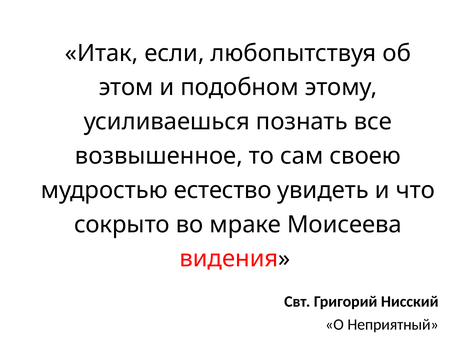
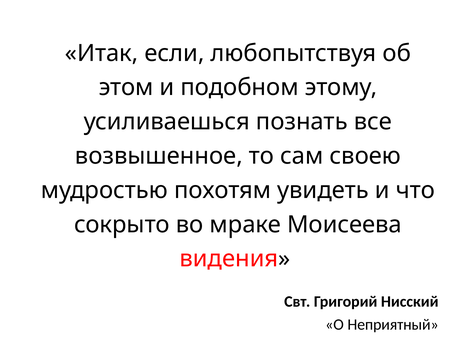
естество: естество -> похотям (223, 190)
